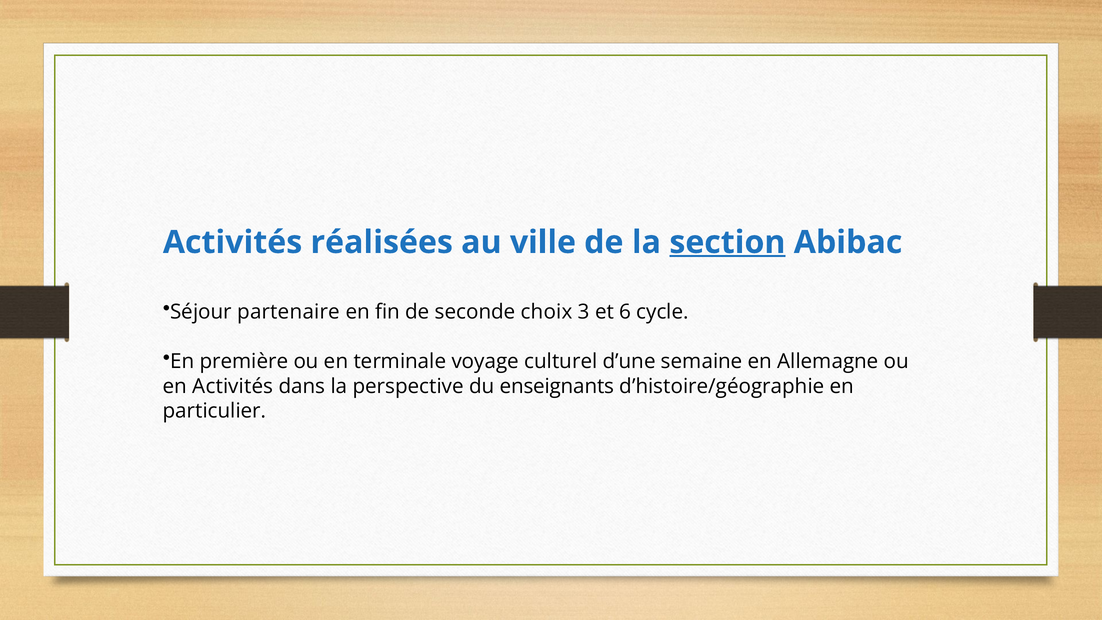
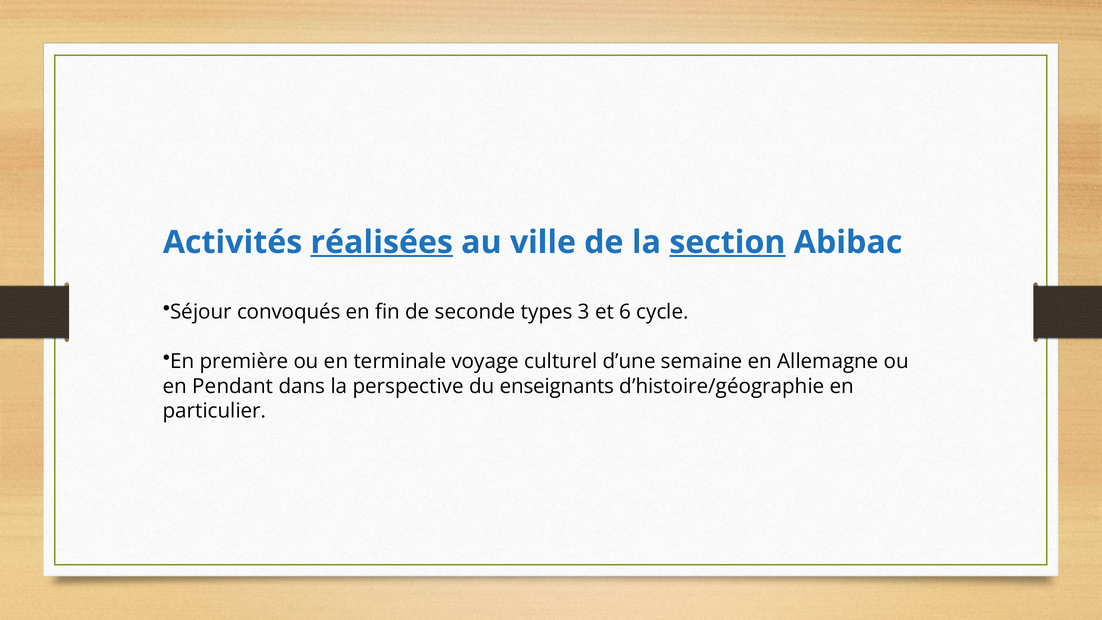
réalisées underline: none -> present (382, 242)
partenaire: partenaire -> convoqués (289, 312)
choix: choix -> types (547, 312)
en Activités: Activités -> Pendant (233, 386)
